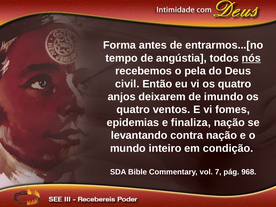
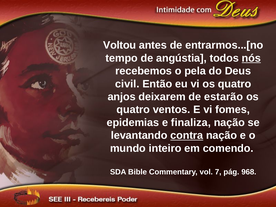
Forma: Forma -> Voltou (120, 45)
imundo: imundo -> estarão (224, 97)
contra underline: none -> present (187, 135)
condição: condição -> comendo (228, 148)
